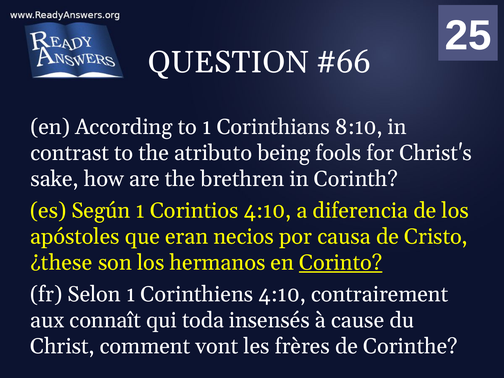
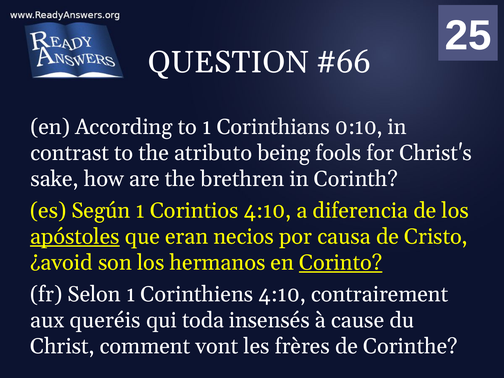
8:10: 8:10 -> 0:10 (359, 127)
apóstoles underline: none -> present (75, 237)
¿these: ¿these -> ¿avoid (61, 263)
connaît: connaît -> queréis (105, 320)
